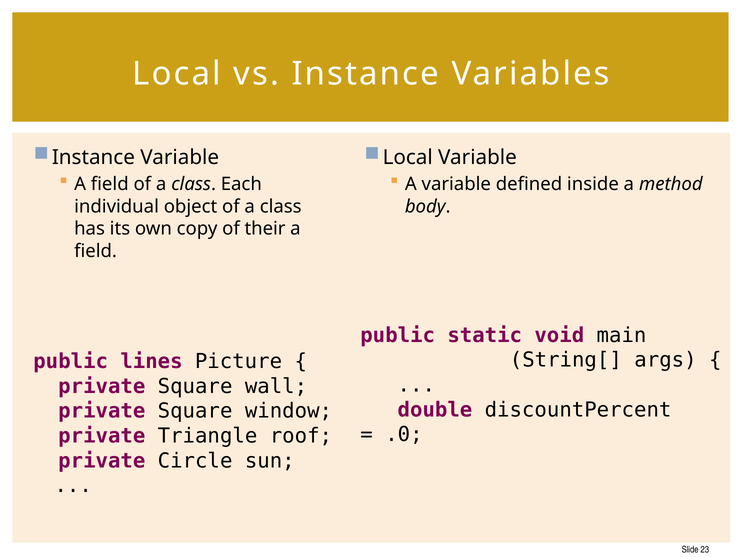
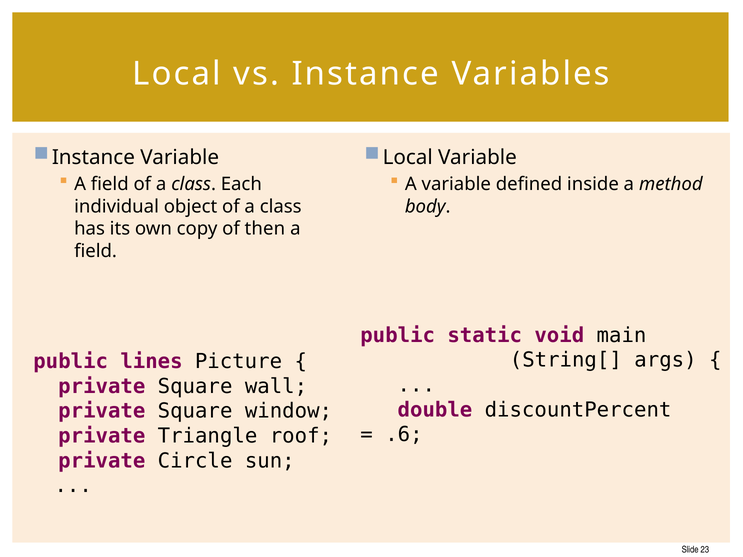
their: their -> then (265, 229)
.0: .0 -> .6 (404, 435)
